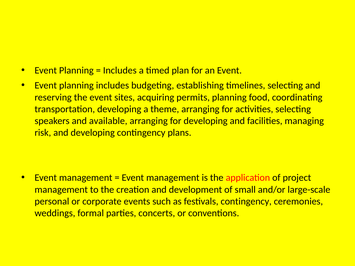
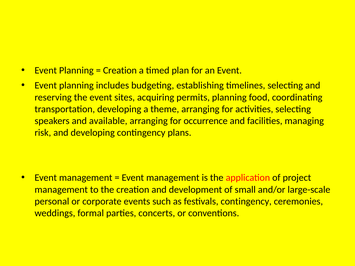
Includes: Includes -> Creation (120, 71)
for developing: developing -> occurrence (206, 121)
